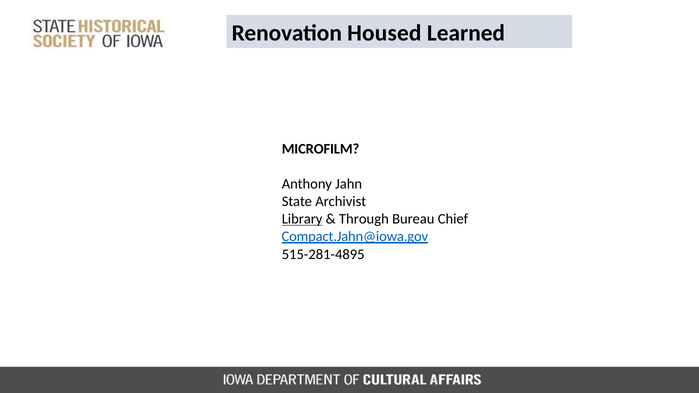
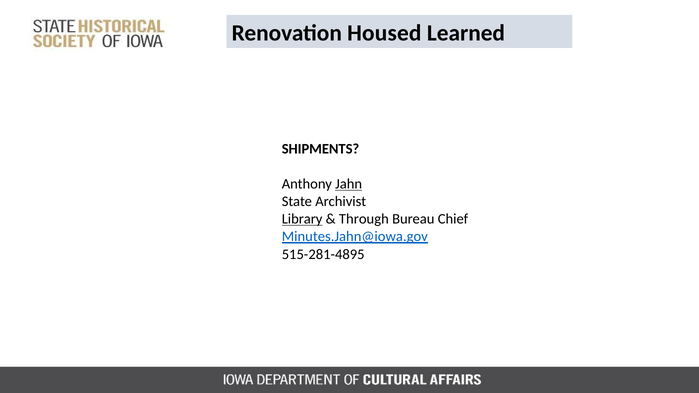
MICROFILM: MICROFILM -> SHIPMENTS (320, 149)
Jahn underline: none -> present (349, 184)
Compact.Jahn@iowa.gov: Compact.Jahn@iowa.gov -> Minutes.Jahn@iowa.gov (355, 237)
